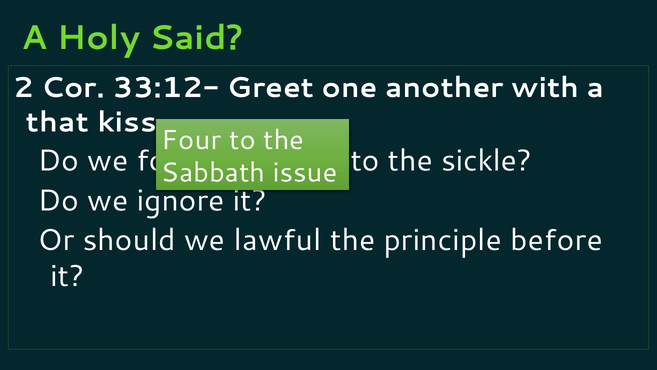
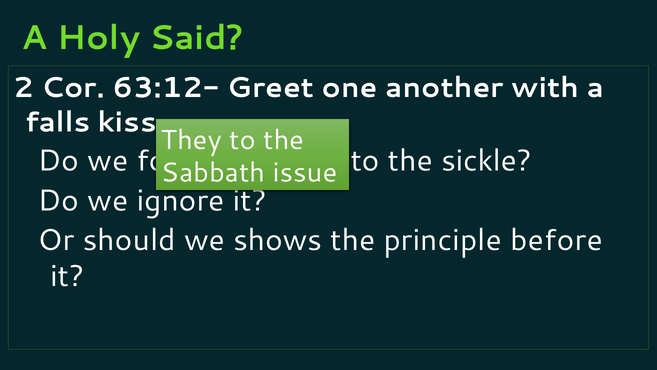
33:12-: 33:12- -> 63:12- (166, 87)
that: that -> falls (58, 122)
Four: Four -> They (191, 140)
lawful: lawful -> shows (278, 240)
